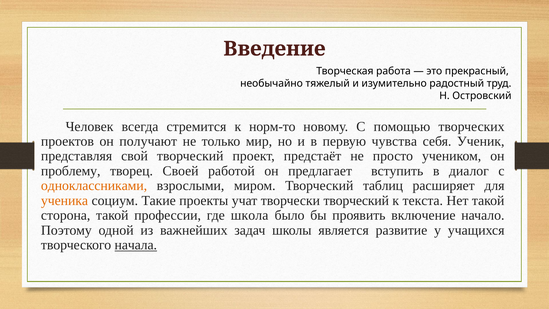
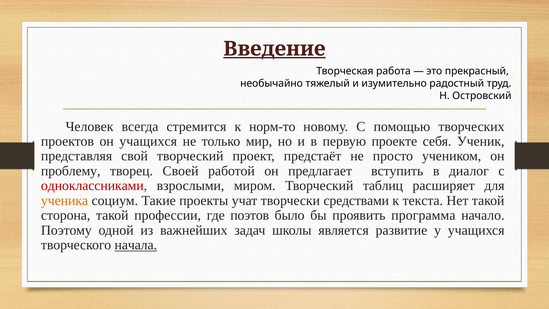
Введение underline: none -> present (274, 49)
он получают: получают -> учащихся (148, 141)
чувства: чувства -> проекте (394, 141)
одноклассниками colour: orange -> red (94, 186)
творчески творческий: творческий -> средствами (356, 200)
школа: школа -> поэтов (250, 215)
включение: включение -> программа (423, 215)
